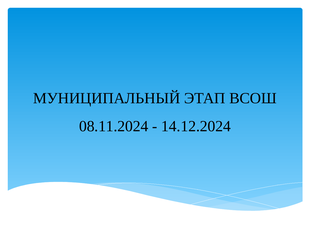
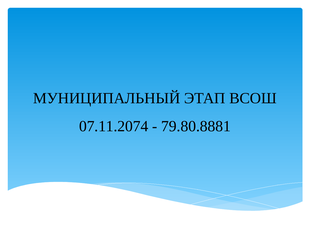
08.11.2024: 08.11.2024 -> 07.11.2074 (114, 126)
14.12.2024: 14.12.2024 -> 79.80.8881 (196, 126)
